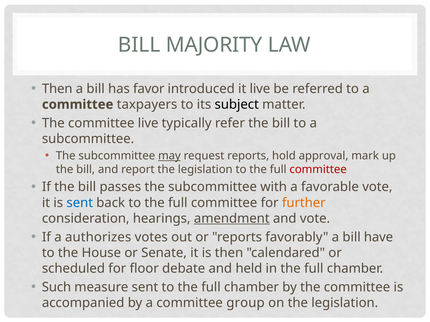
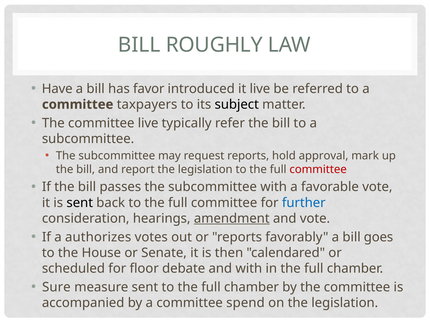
MAJORITY: MAJORITY -> ROUGHLY (214, 45)
Then: Then -> Have (57, 89)
may underline: present -> none (169, 156)
sent colour: blue -> black (80, 203)
further colour: orange -> blue (304, 203)
have: have -> goes (378, 237)
and held: held -> with (249, 269)
Such: Such -> Sure (56, 288)
group: group -> spend (245, 303)
